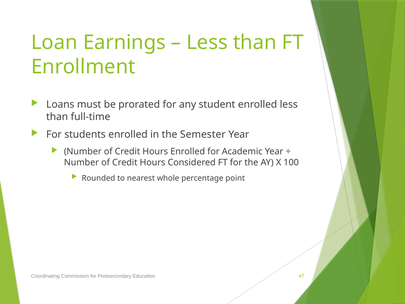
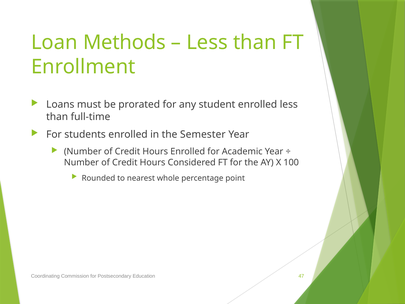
Earnings: Earnings -> Methods (124, 43)
